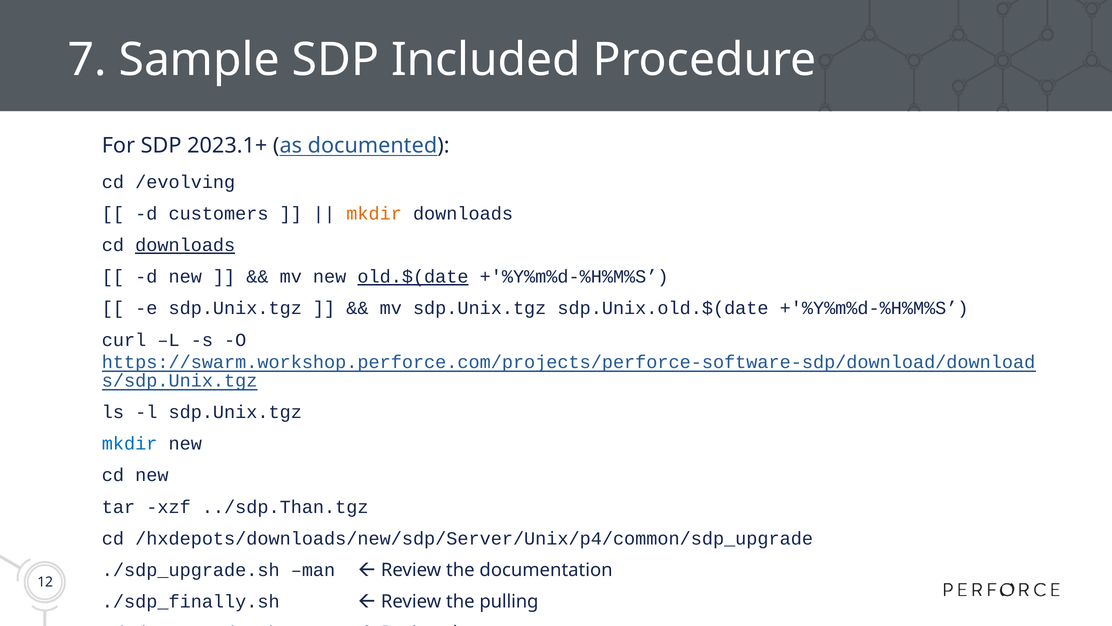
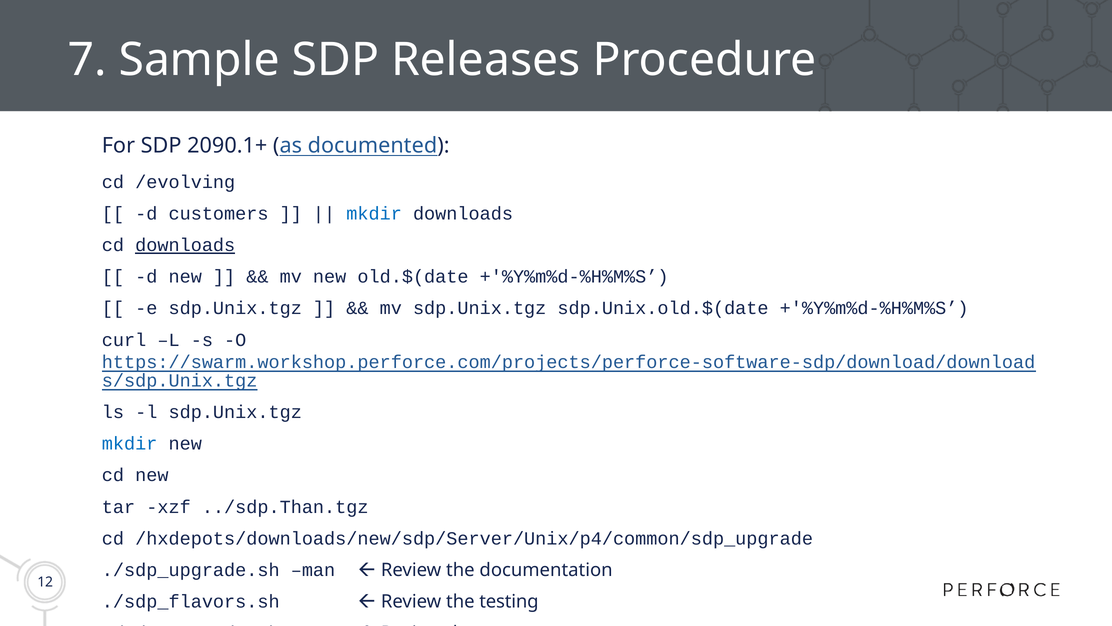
Included: Included -> Releases (486, 60)
2023.1+: 2023.1+ -> 2090.1+ (227, 145)
mkdir colour: orange -> blue (374, 214)
old.$(date underline: present -> none (413, 277)
./sdp_finally.sh: ./sdp_finally.sh -> ./sdp_flavors.sh (191, 601)
pulling: pulling -> testing (509, 601)
